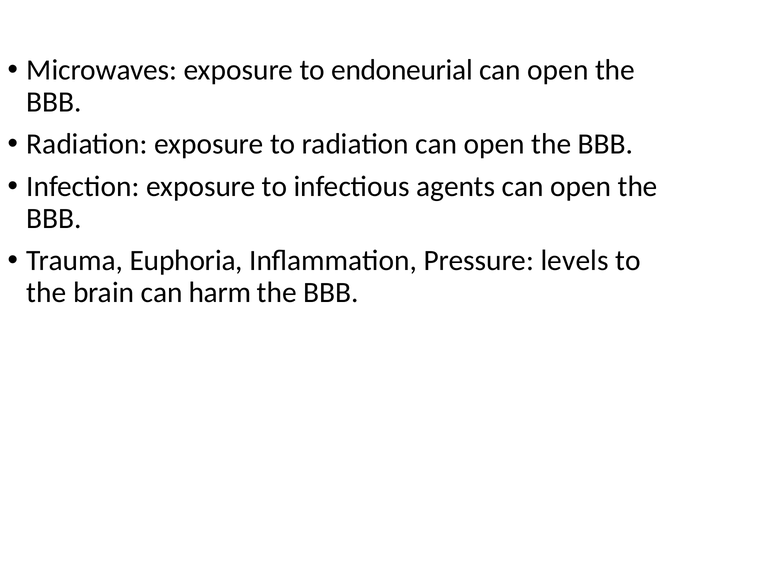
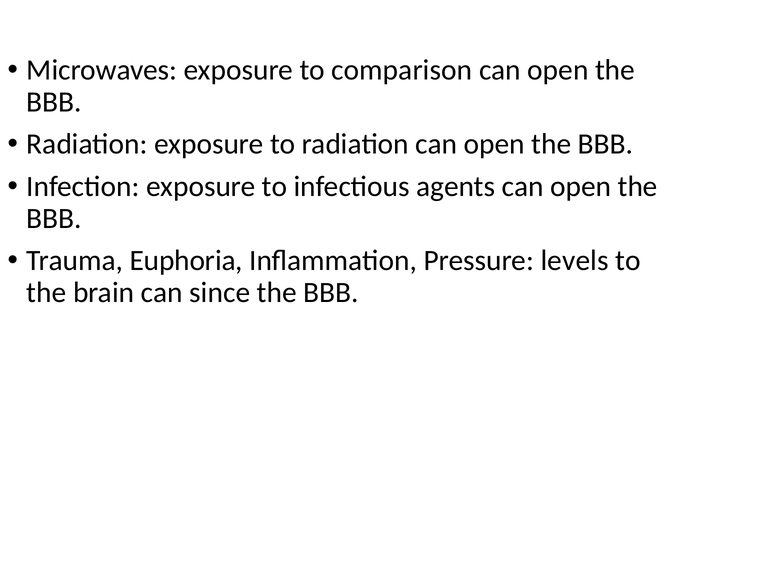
endoneurial: endoneurial -> comparison (402, 70)
harm: harm -> since (220, 292)
